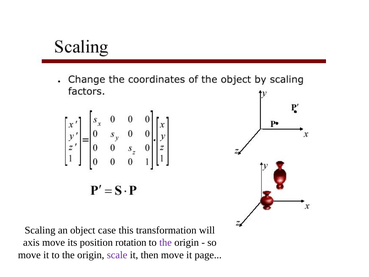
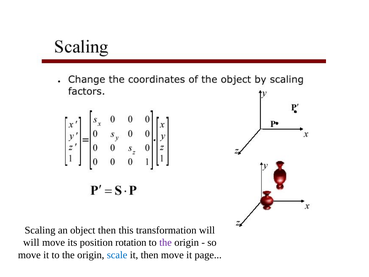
object case: case -> then (107, 230)
axis: axis -> will (31, 242)
scale colour: purple -> blue (117, 255)
